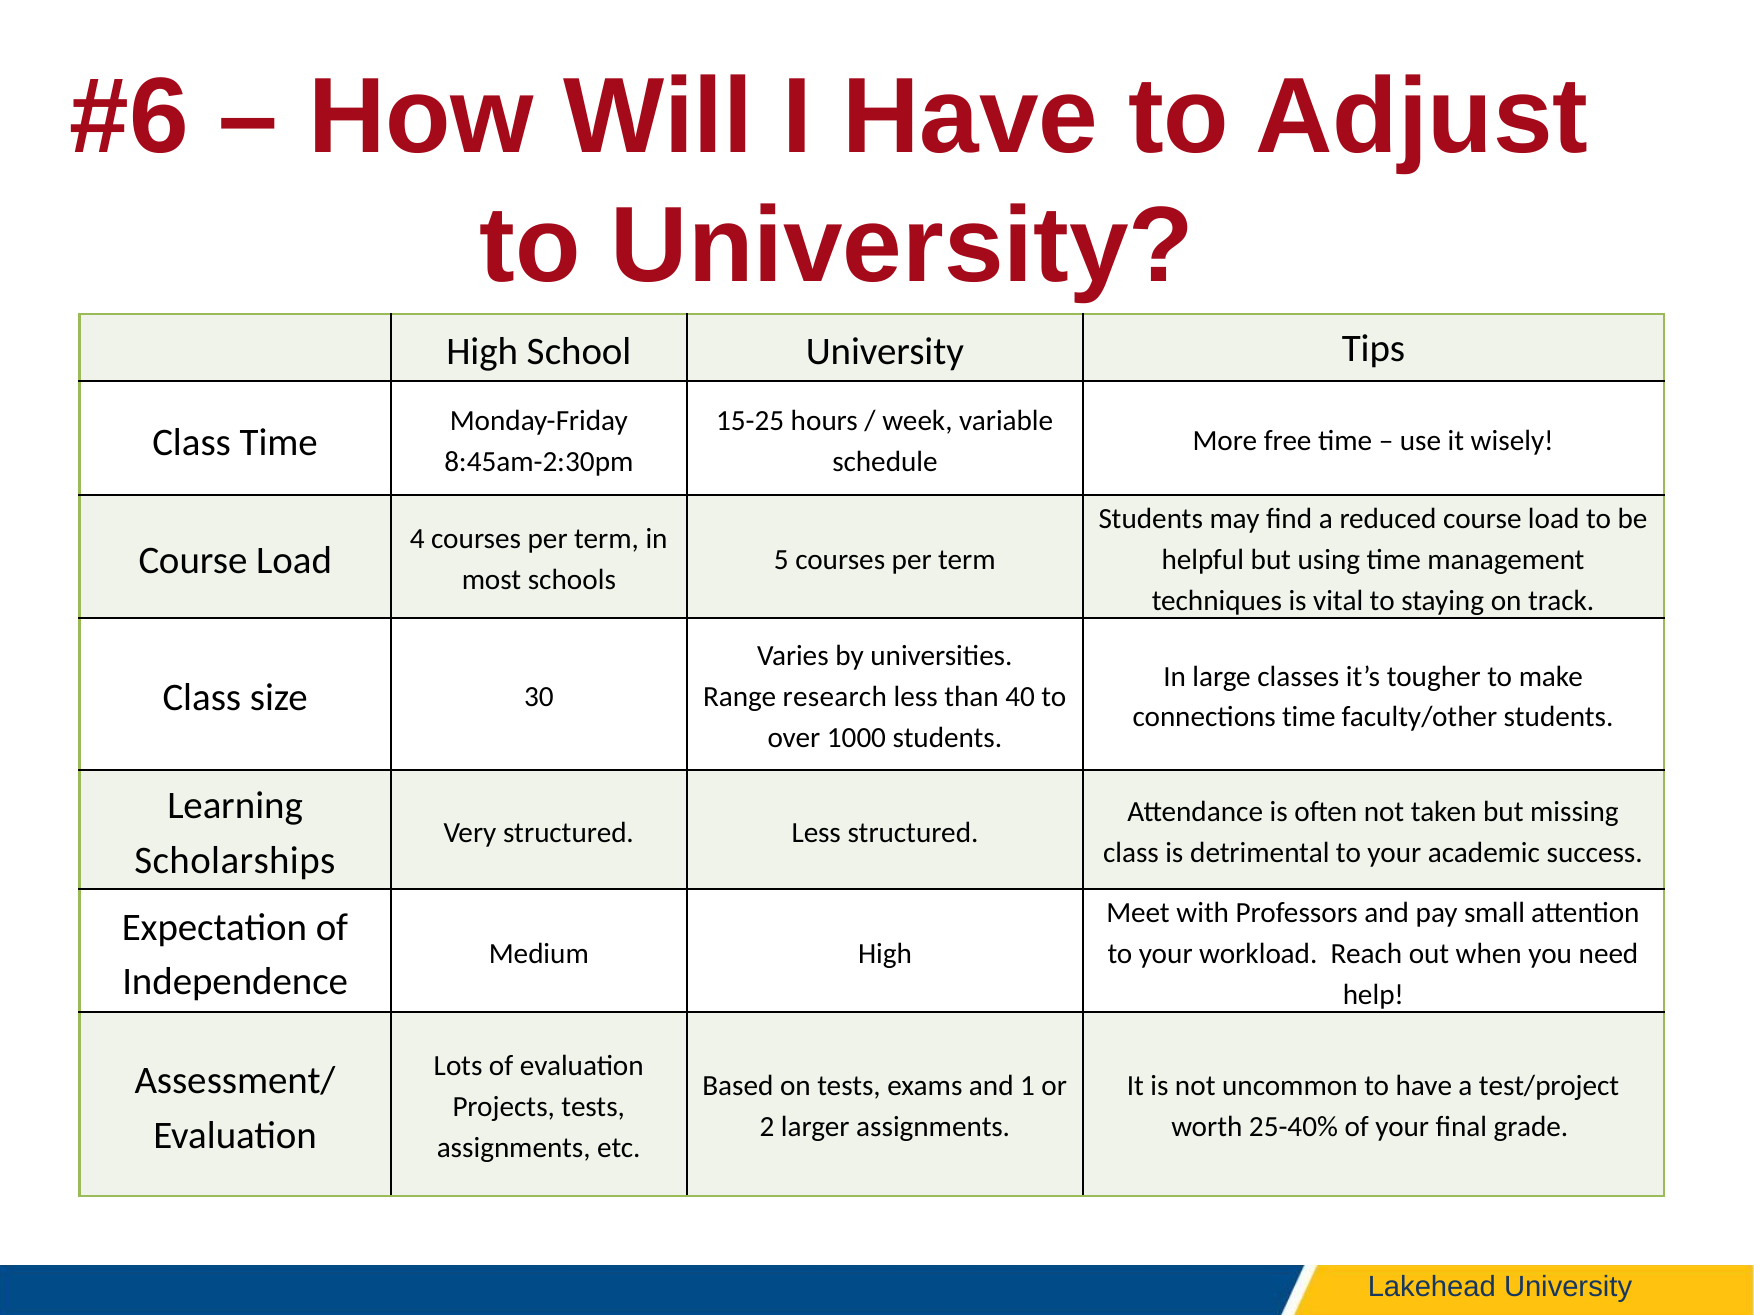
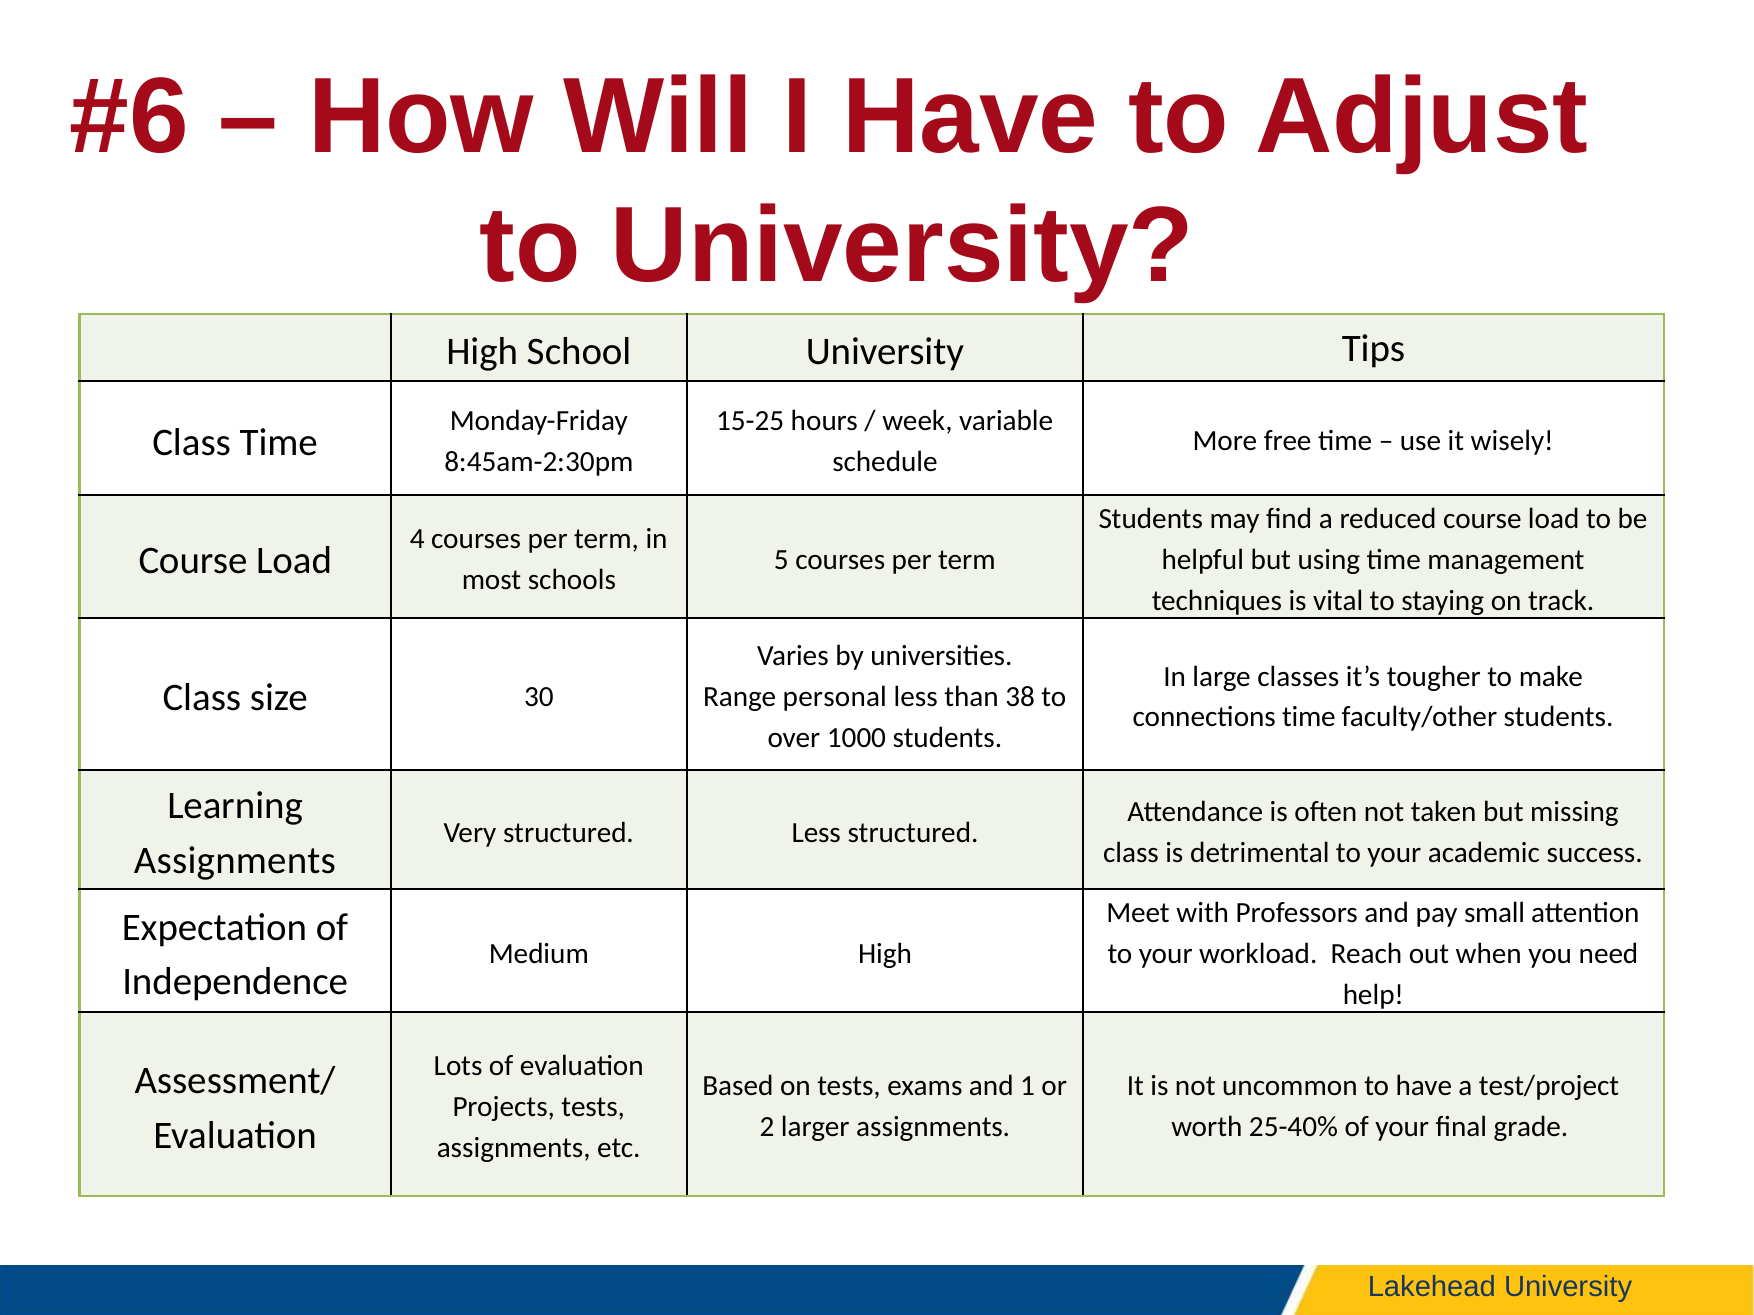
research: research -> personal (835, 697)
40: 40 -> 38 (1020, 697)
Scholarships: Scholarships -> Assignments (235, 861)
